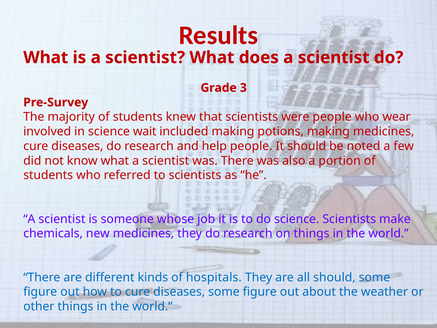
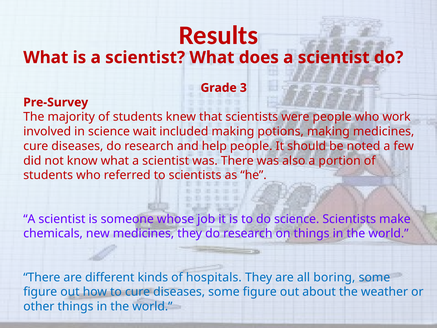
wear: wear -> work (397, 117)
all should: should -> boring (334, 277)
